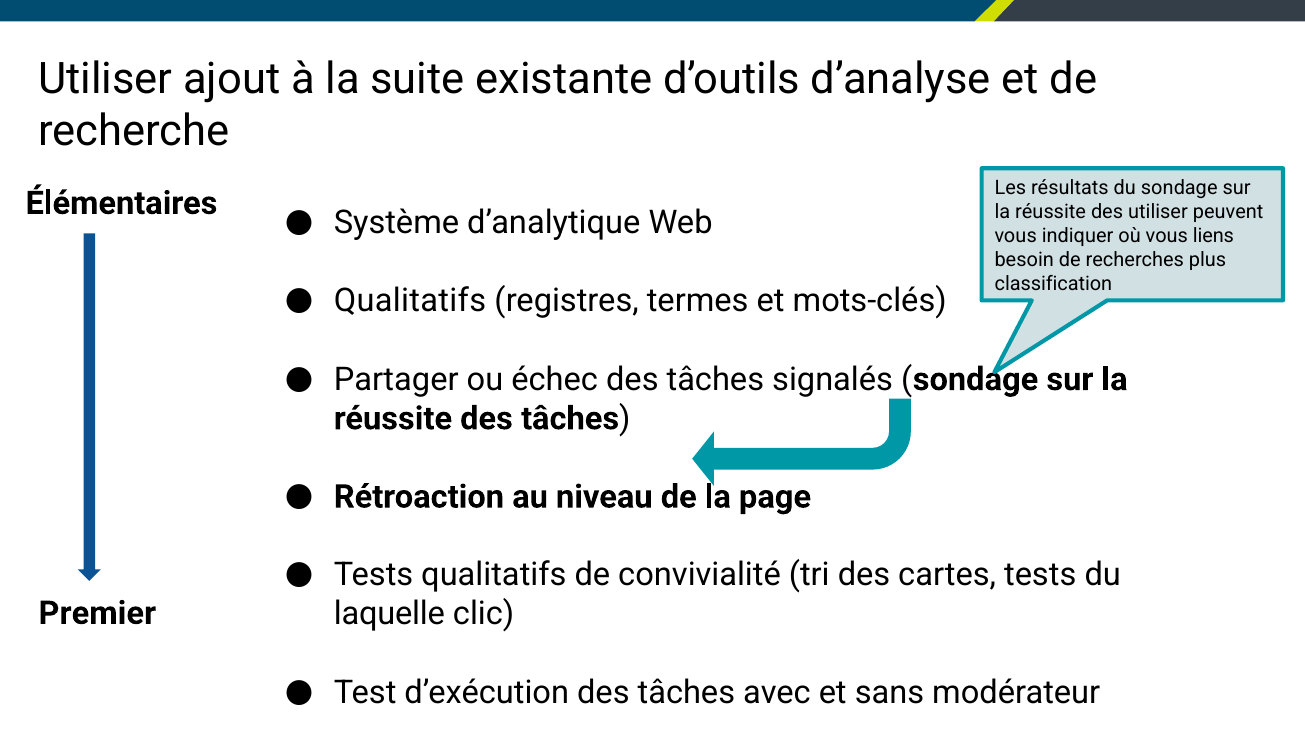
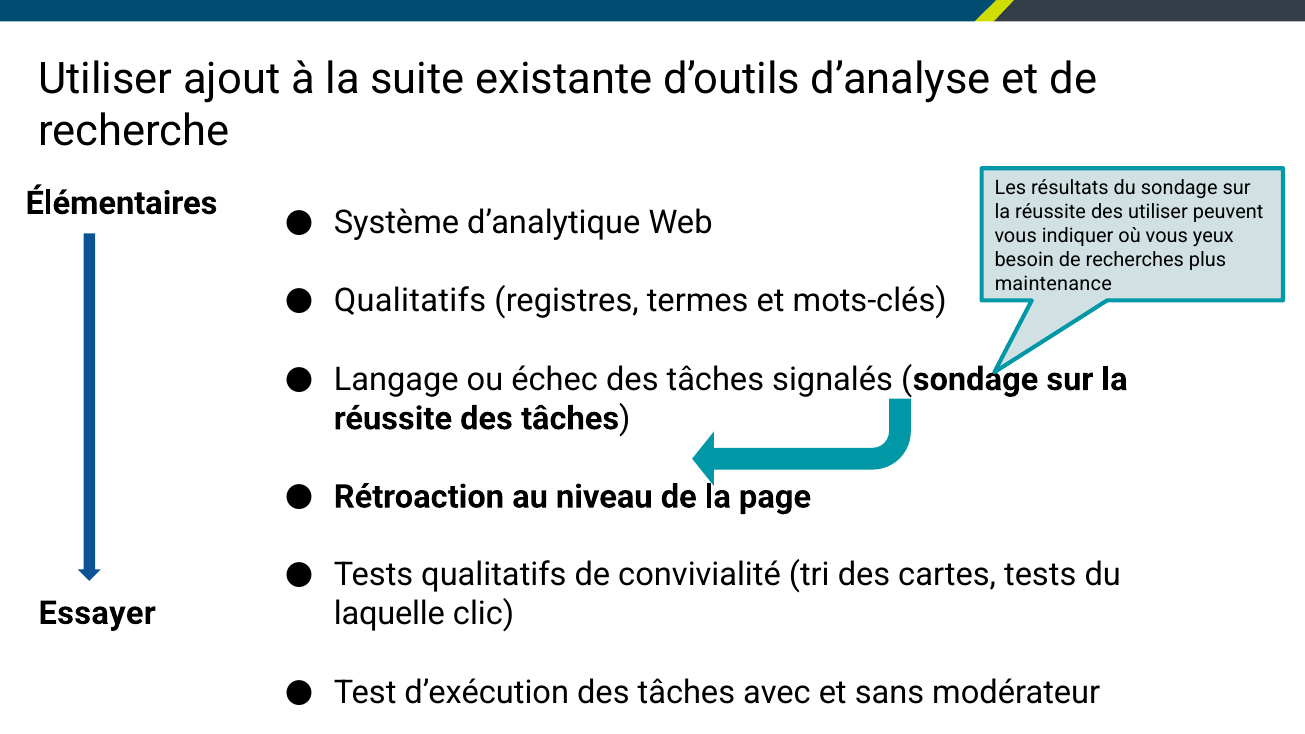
liens: liens -> yeux (1213, 236)
classification: classification -> maintenance (1053, 284)
Partager: Partager -> Langage (396, 379)
Premier: Premier -> Essayer (97, 613)
